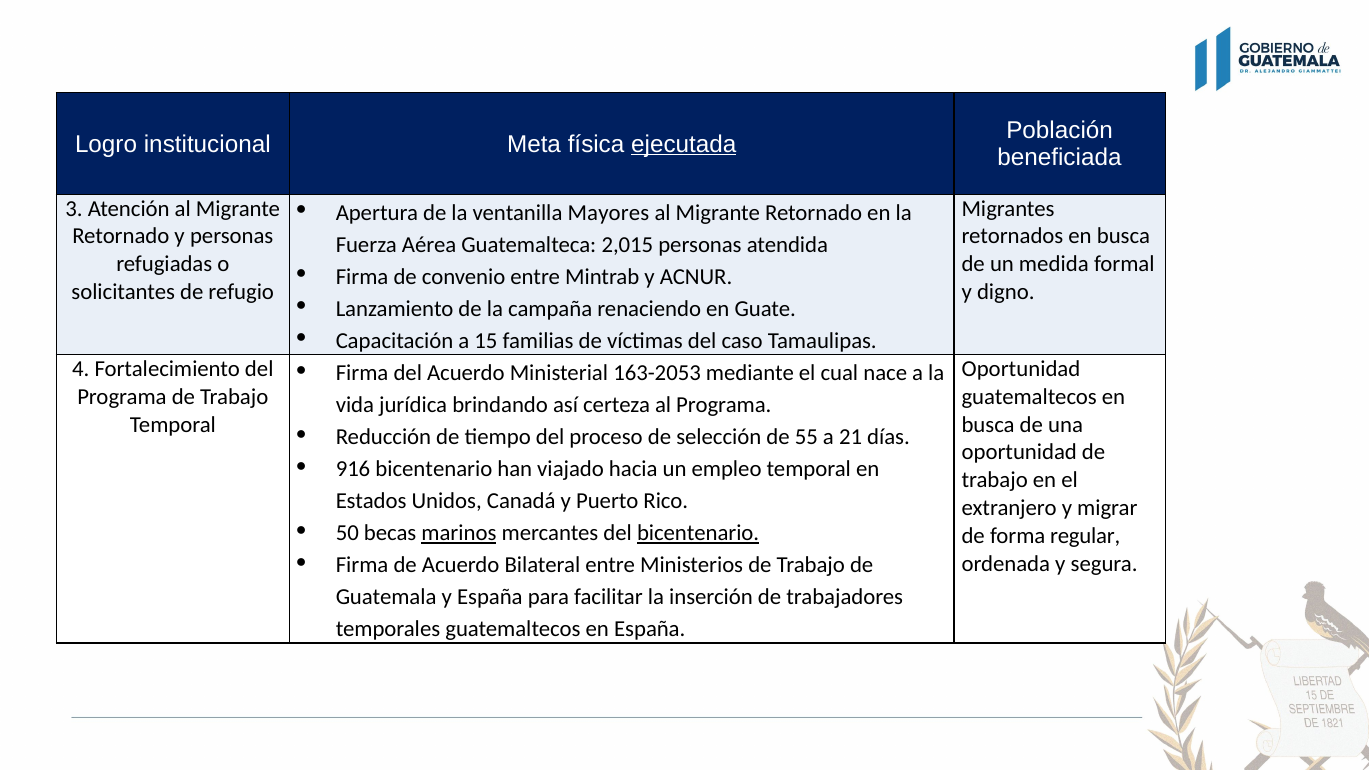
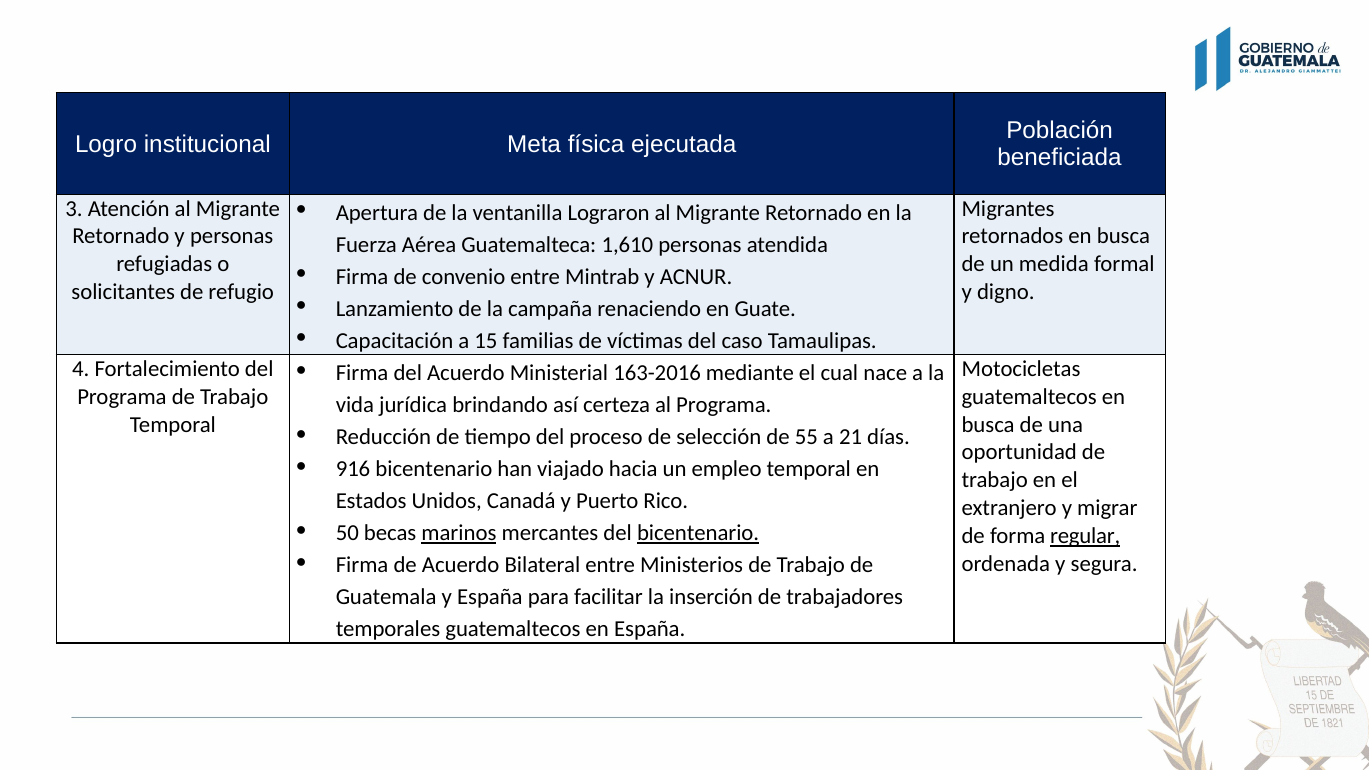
ejecutada underline: present -> none (684, 144)
Mayores: Mayores -> Lograron (609, 213)
2,015: 2,015 -> 1,610 (627, 245)
Oportunidad: Oportunidad -> Motocicletas (1021, 369)
163-2053: 163-2053 -> 163-2016 (657, 373)
regular underline: none -> present (1085, 536)
